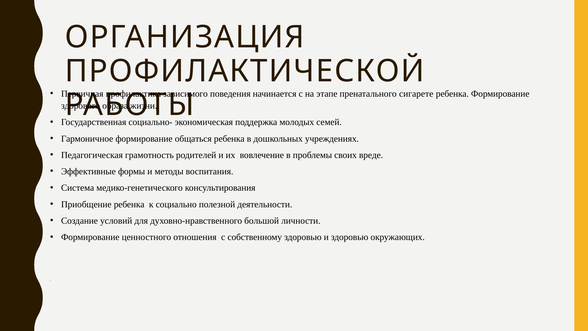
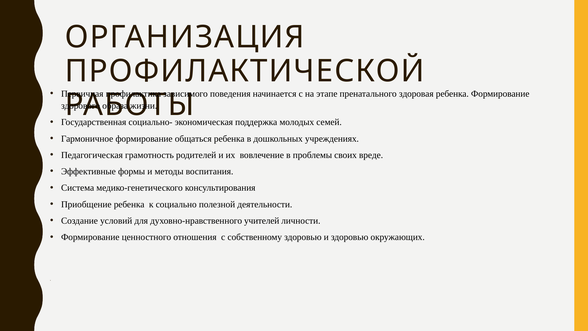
сигарете: сигарете -> здоровая (416, 94)
большой: большой -> учителей (262, 221)
